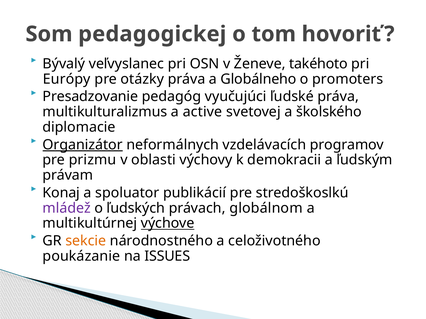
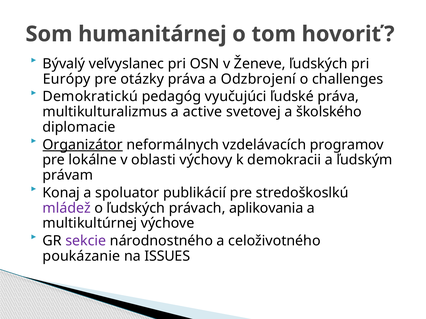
pedagogickej: pedagogickej -> humanitárnej (152, 34)
Ženeve takéhoto: takéhoto -> ľudských (318, 64)
Globálneho: Globálneho -> Odzbrojení (258, 79)
promoters: promoters -> challenges (348, 79)
Presadzovanie: Presadzovanie -> Demokratickú (90, 97)
prizmu: prizmu -> lokálne (93, 160)
globálnom: globálnom -> aplikovania (266, 208)
výchove underline: present -> none (168, 224)
sekcie colour: orange -> purple (86, 241)
